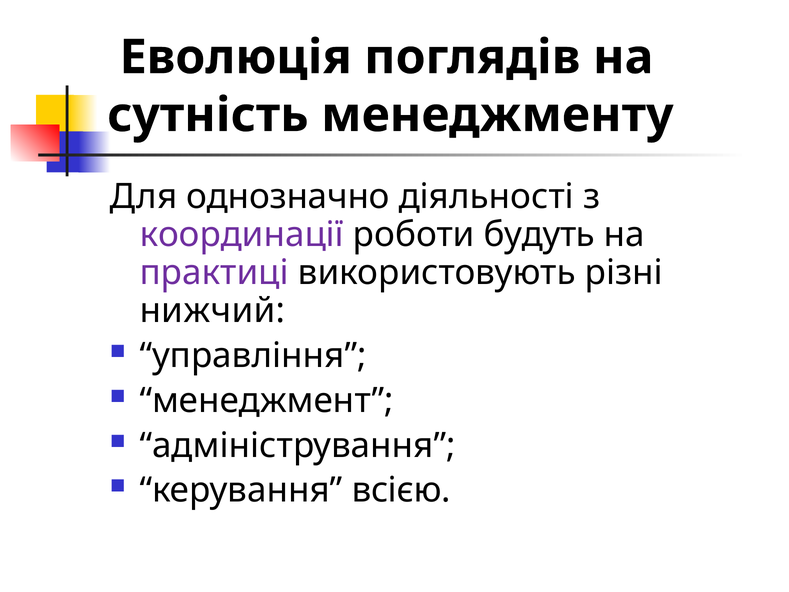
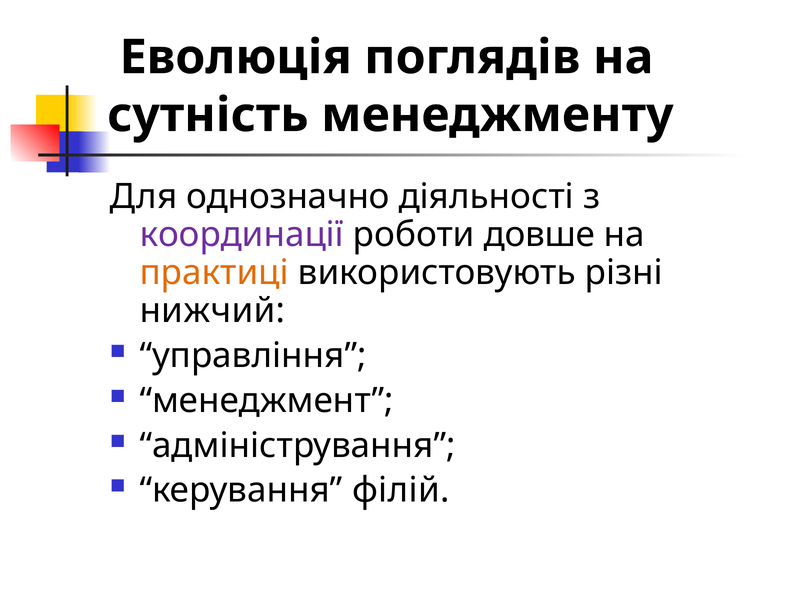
будуть: будуть -> довше (539, 235)
практиці colour: purple -> orange (214, 273)
всією: всією -> філій (401, 490)
